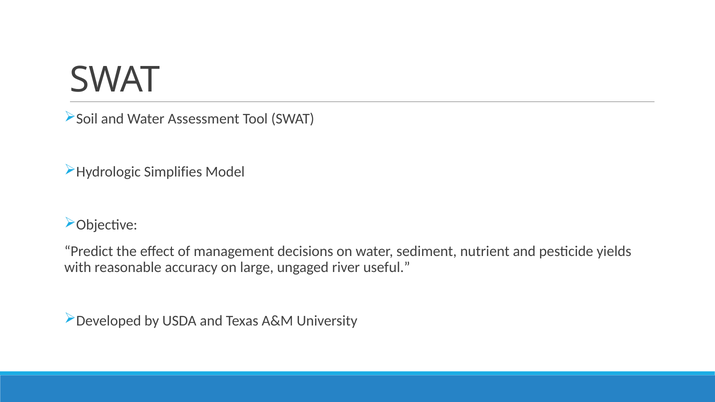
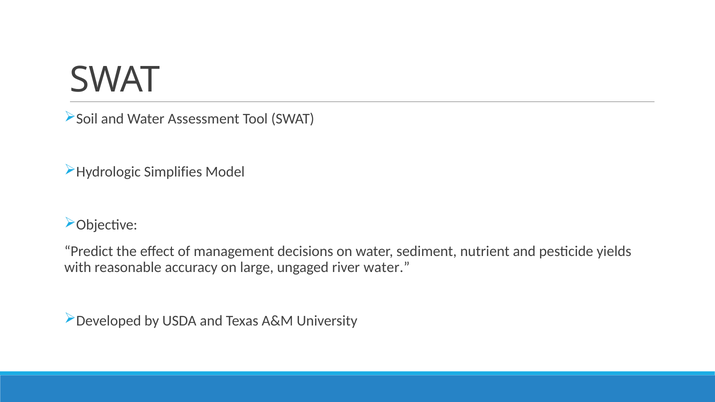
river useful: useful -> water (387, 268)
